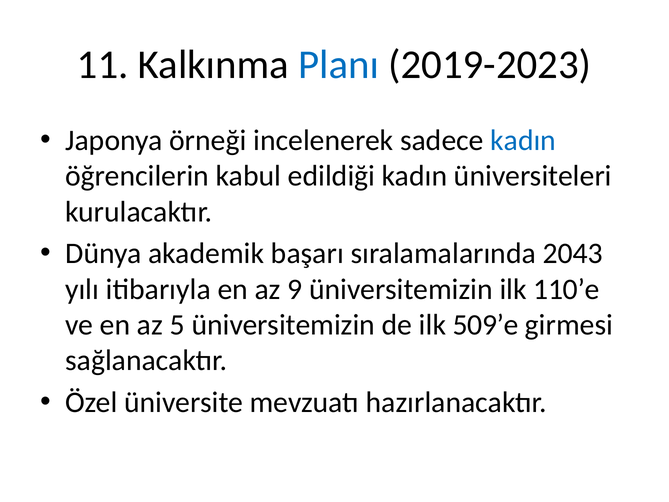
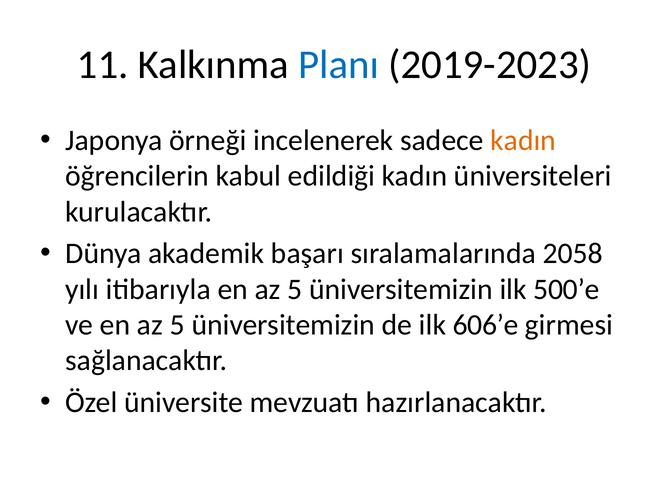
kadın colour: blue -> orange (523, 140)
2043: 2043 -> 2058 (573, 253)
itibarıyla en az 9: 9 -> 5 (295, 289)
110’e: 110’e -> 500’e (566, 289)
509’e: 509’e -> 606’e (486, 325)
